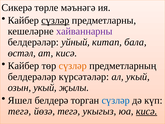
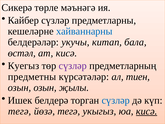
сүзләр underline: present -> none (55, 20)
хайваннарны colour: purple -> blue (84, 31)
уйный: уйный -> укучы (75, 42)
Кайбер: Кайбер -> Куегыз (23, 66)
сүзләр colour: orange -> purple (73, 66)
белдерәләр: белдерәләр -> предметны (32, 77)
ал укый: укый -> тиен (138, 77)
озын укый: укый -> озын (45, 87)
Яшел: Яшел -> Ишек (20, 100)
